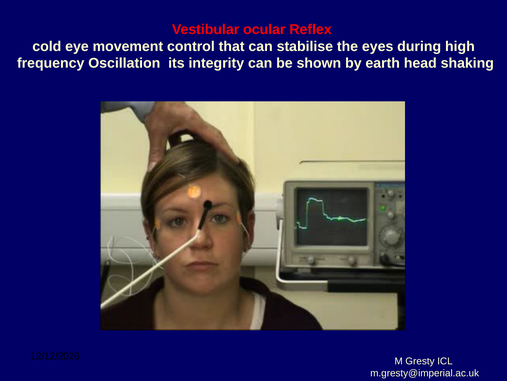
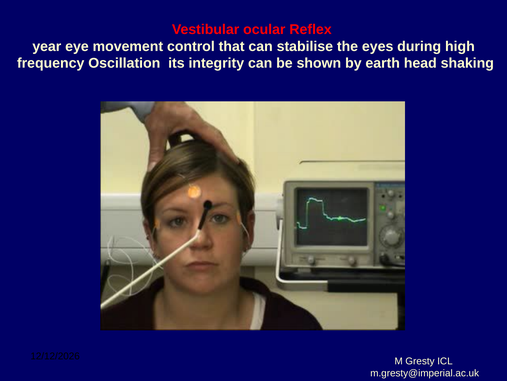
cold: cold -> year (47, 46)
